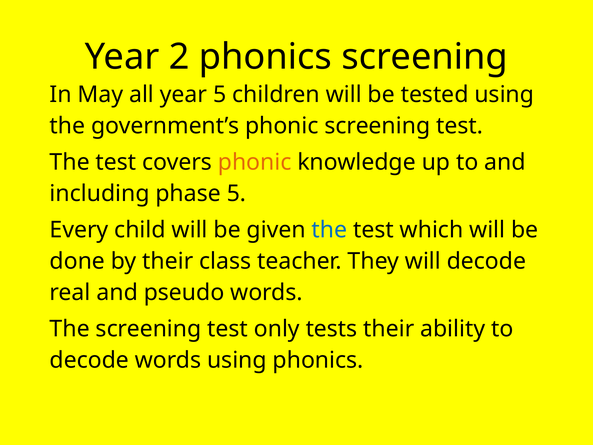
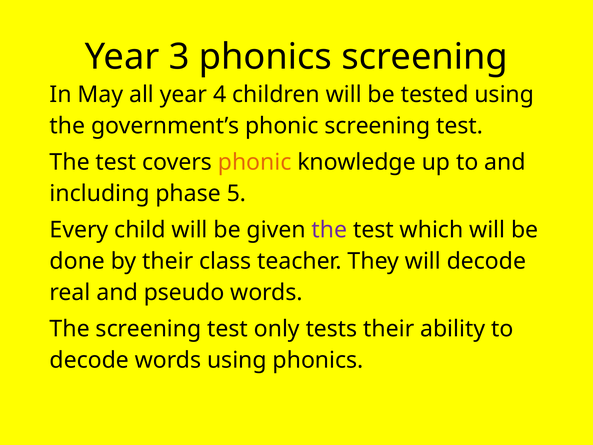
2: 2 -> 3 (179, 57)
year 5: 5 -> 4 (220, 94)
the colour: blue -> purple (329, 230)
